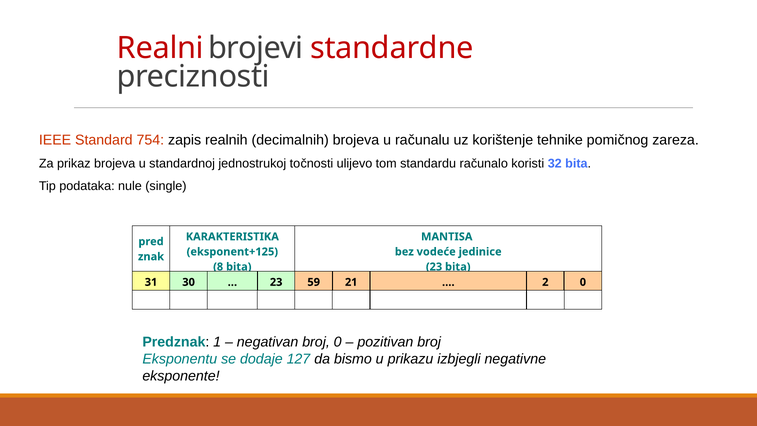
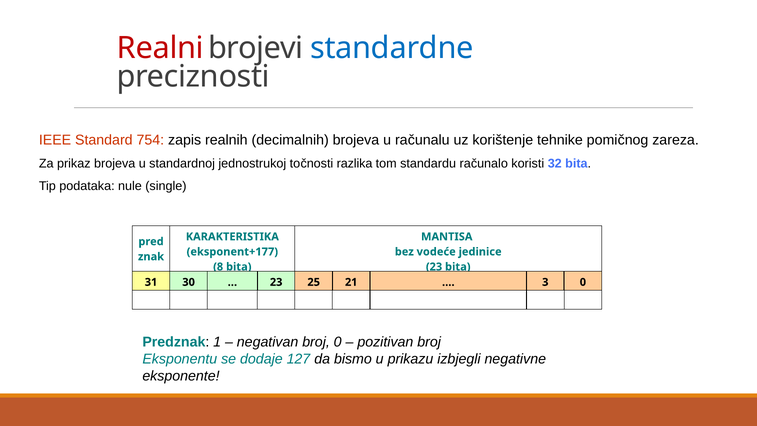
standardne colour: red -> blue (392, 48)
ulijevo: ulijevo -> razlika (355, 163)
eksponent+125: eksponent+125 -> eksponent+177 (232, 252)
59: 59 -> 25 (314, 282)
2: 2 -> 3 (545, 282)
